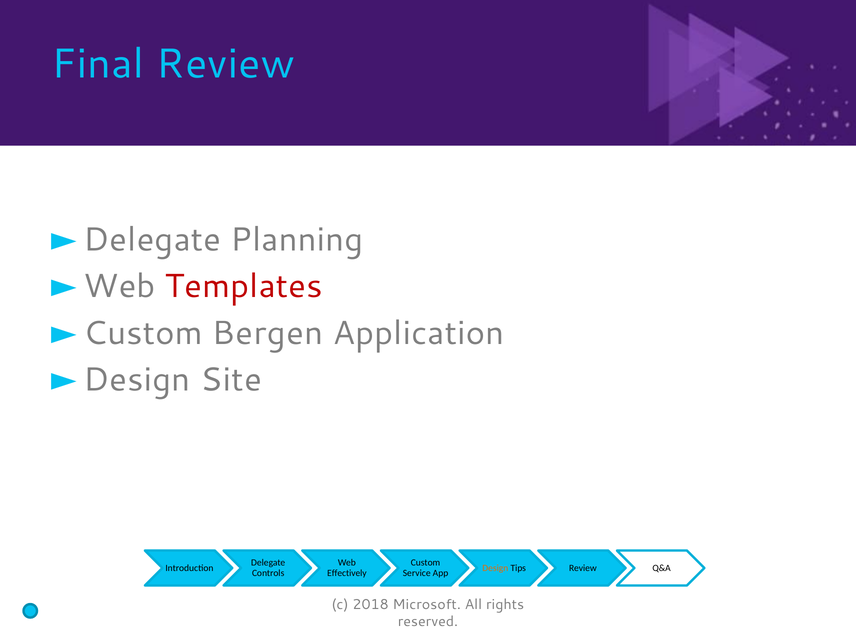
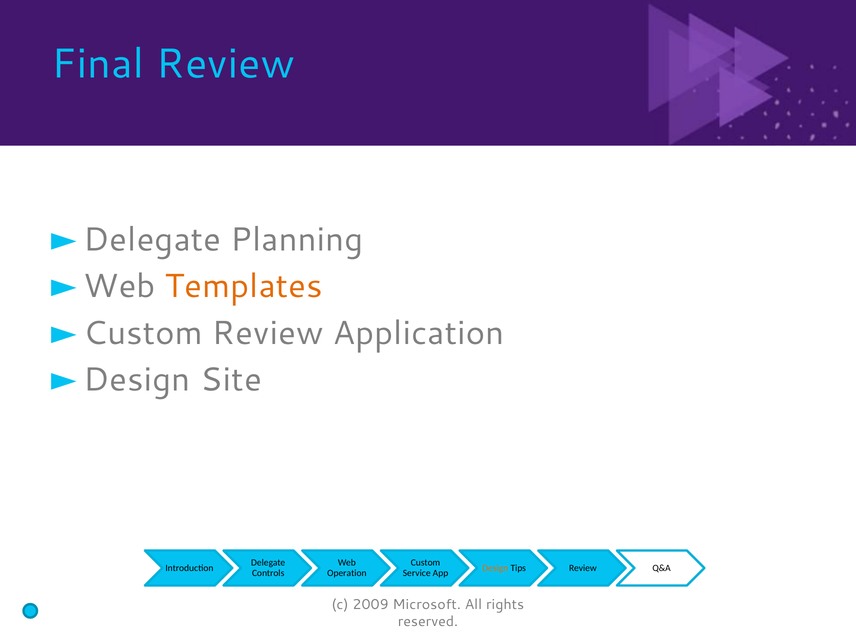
Templates colour: red -> orange (244, 286)
Bergen: Bergen -> Review (268, 333)
Effectively: Effectively -> Operation (347, 573)
2018: 2018 -> 2009 (371, 605)
